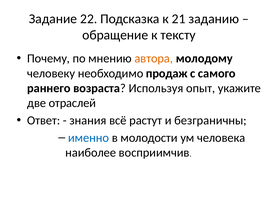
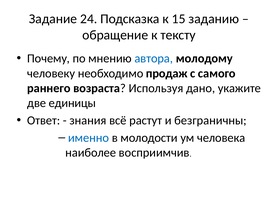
22: 22 -> 24 (89, 19)
21: 21 -> 15 (179, 19)
автора colour: orange -> blue (154, 58)
опыт: опыт -> дано (201, 88)
отраслей: отраслей -> единицы (72, 103)
